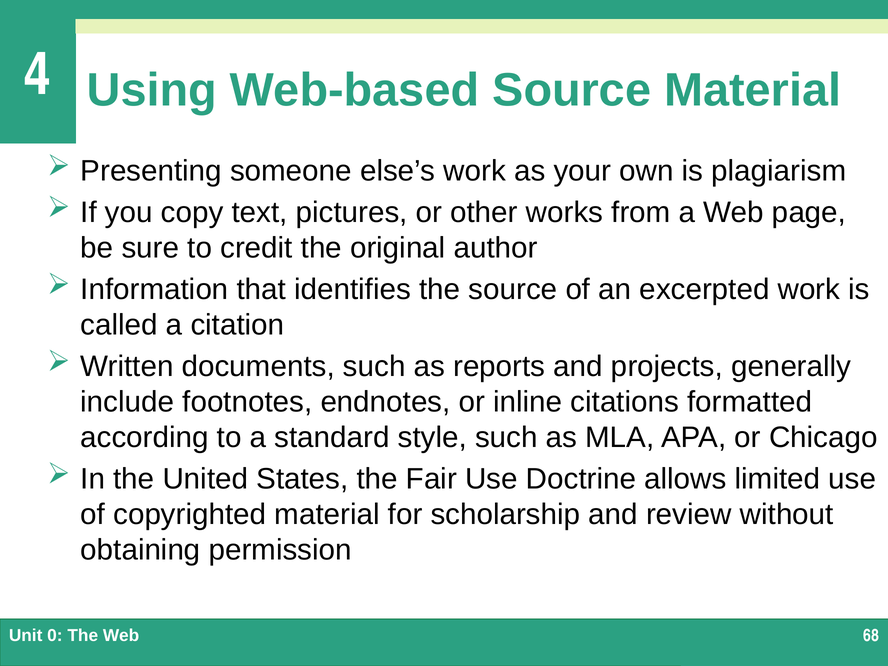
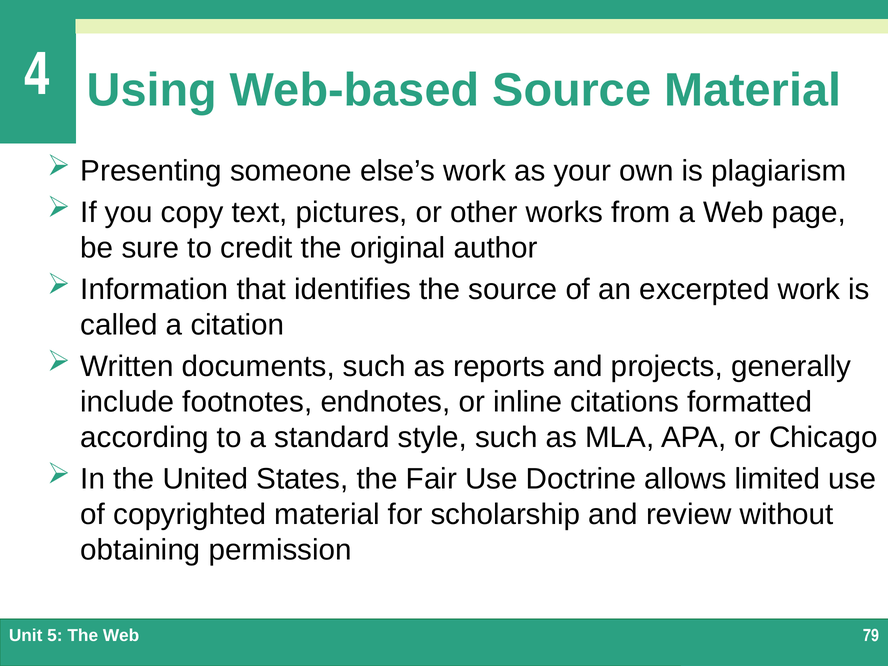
0: 0 -> 5 (55, 636)
68: 68 -> 79 (871, 636)
